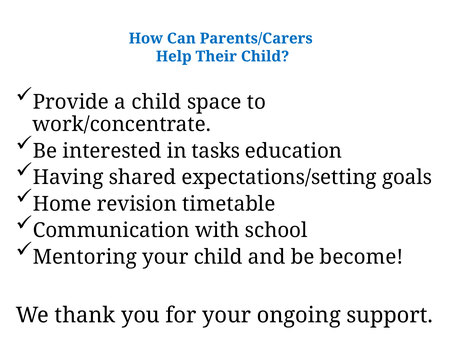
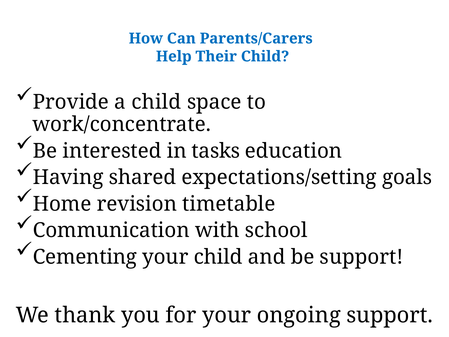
Mentoring: Mentoring -> Cementing (85, 257)
be become: become -> support (362, 257)
